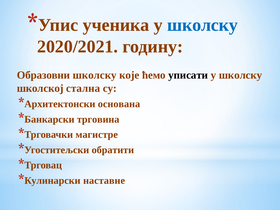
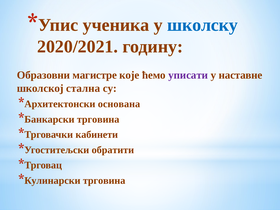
Образовни школску: школску -> магистре (95, 75)
уписати colour: black -> purple (188, 75)
школску: школску -> наставне (241, 75)
магистре: магистре -> кабинети (97, 135)
наставне: наставне -> трговина (104, 181)
